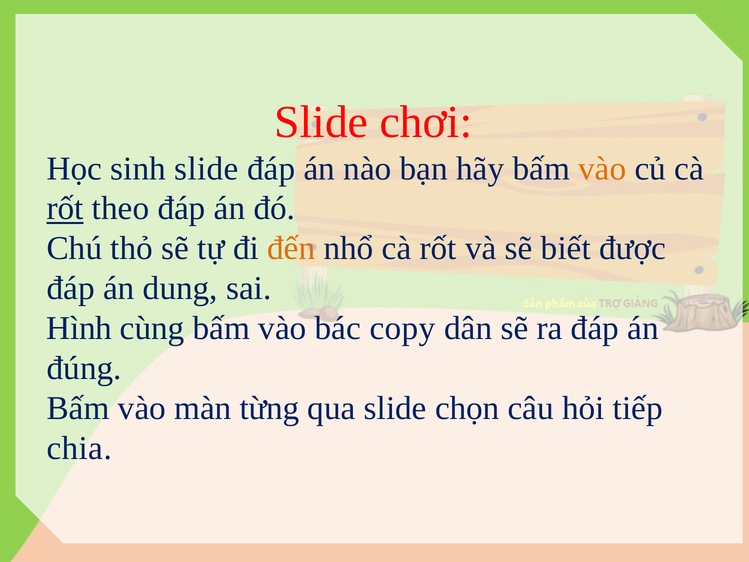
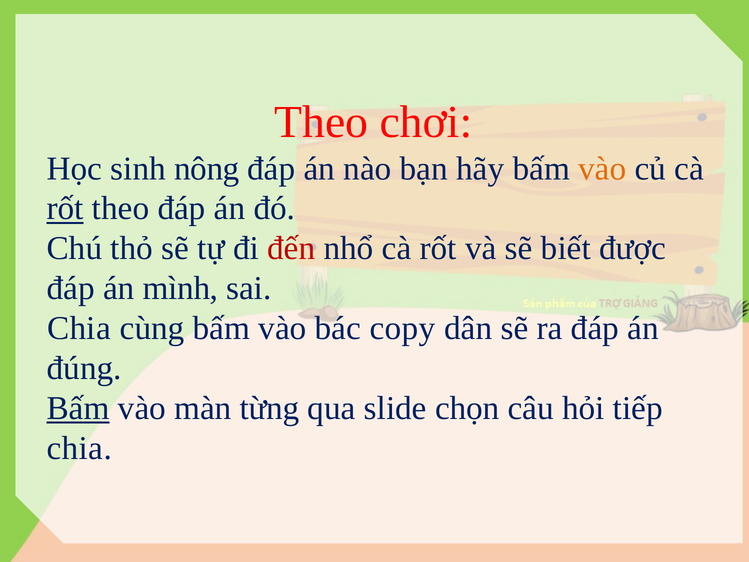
Slide: Slide -> Theo (321, 122)
sinh slide: slide -> nông (207, 168)
đến colour: orange -> red (291, 248)
dung: dung -> mình (180, 288)
Hình: Hình -> Chia (79, 328)
Bấm underline: none -> present (78, 408)
